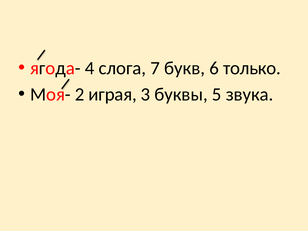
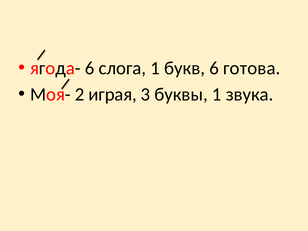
ягода- 4: 4 -> 6 (90, 68)
слога 7: 7 -> 1 (155, 68)
только: только -> готова (252, 68)
буквы 5: 5 -> 1 (217, 94)
